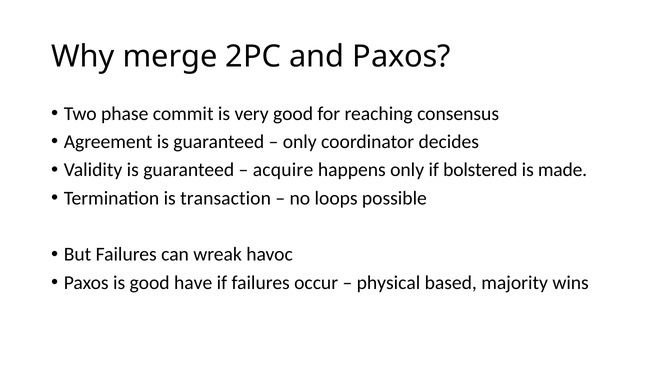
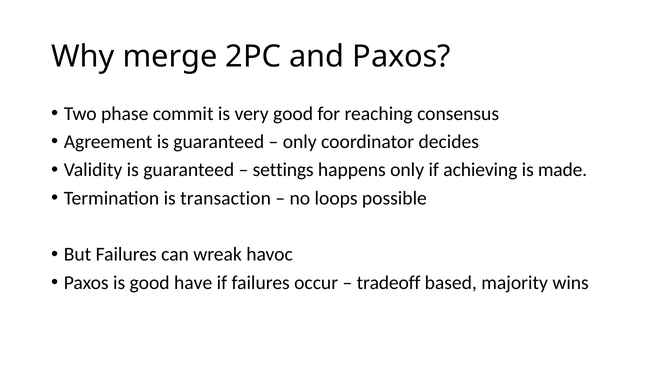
acquire: acquire -> settings (283, 170)
bolstered: bolstered -> achieving (480, 170)
physical: physical -> tradeoff (389, 283)
